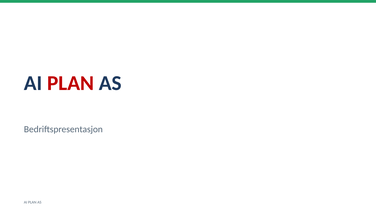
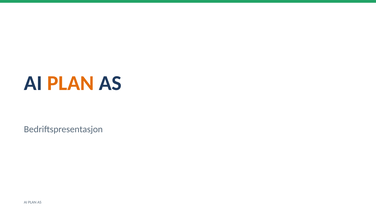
PLAN colour: red -> orange (71, 83)
